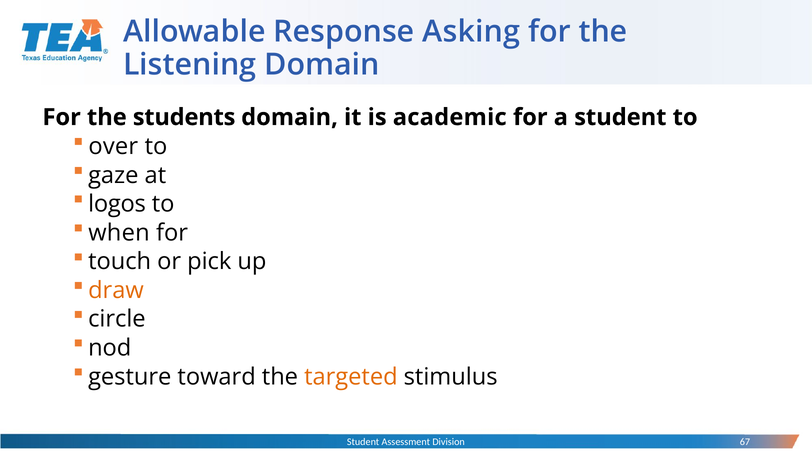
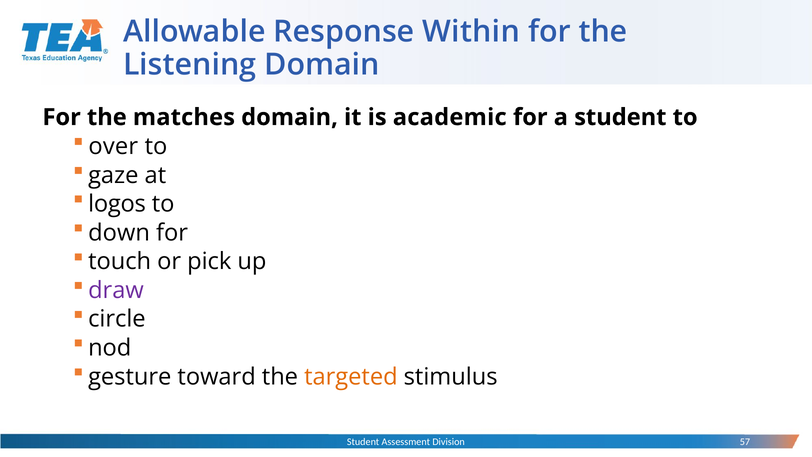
Asking: Asking -> Within (471, 32)
students: students -> matches (184, 117)
when: when -> down (119, 233)
draw colour: orange -> purple (116, 290)
67: 67 -> 57 (745, 442)
